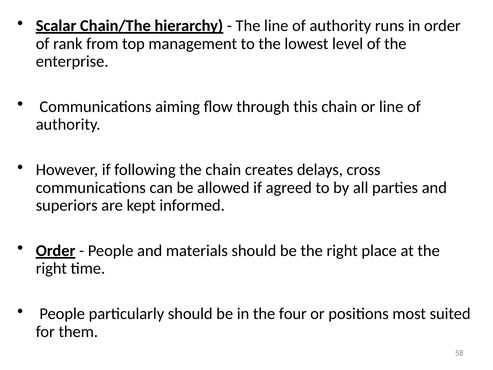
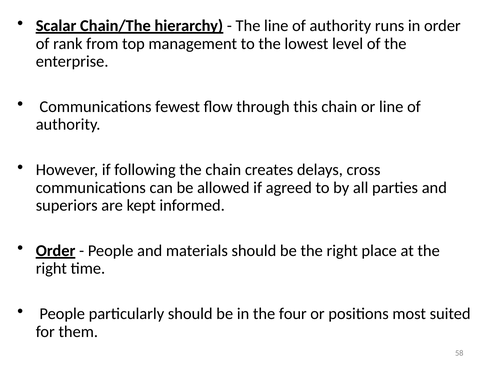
aiming: aiming -> fewest (178, 107)
